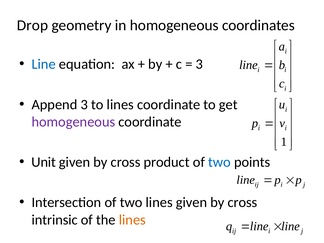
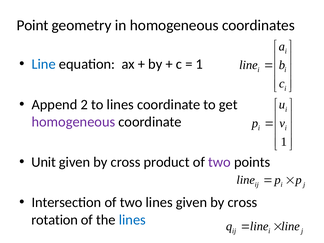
Drop: Drop -> Point (33, 25)
3: 3 -> 1 (199, 64)
Append 3: 3 -> 2 (84, 105)
two colour: blue -> purple (219, 162)
intrinsic: intrinsic -> rotation (55, 220)
lines colour: orange -> blue (132, 220)
